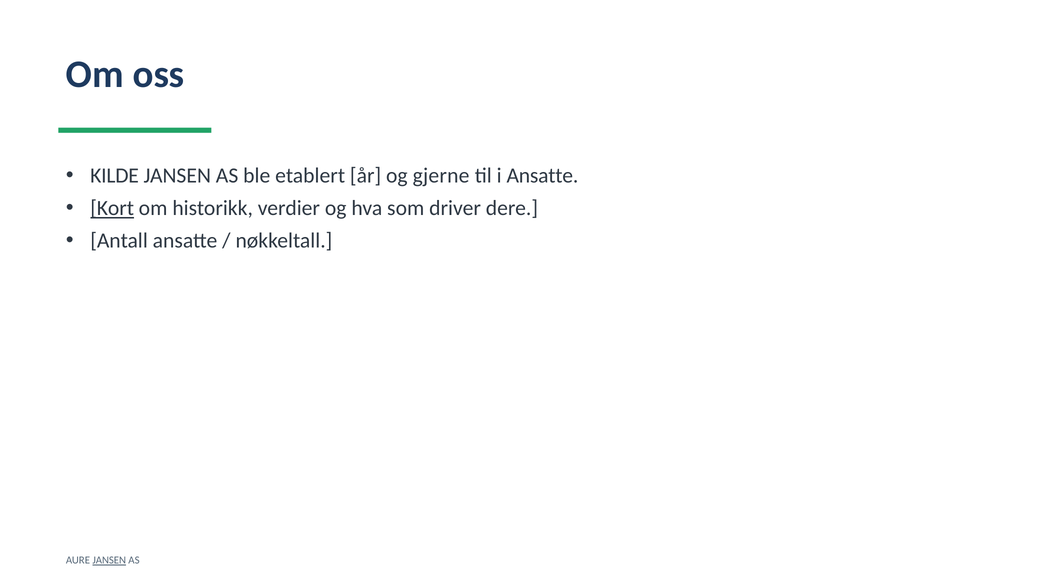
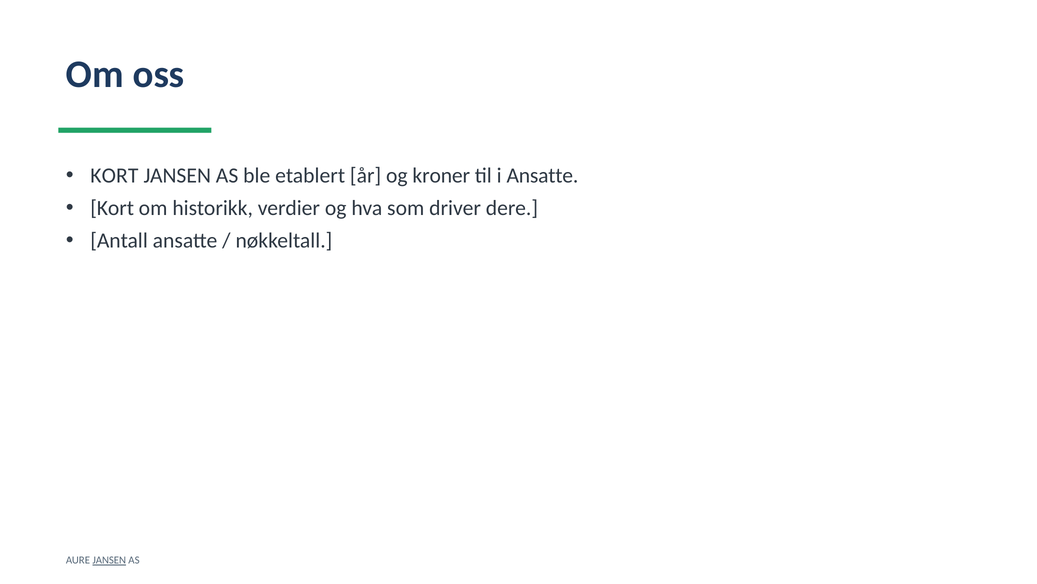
KILDE: KILDE -> KORT (114, 176)
gjerne: gjerne -> kroner (441, 176)
Kort underline: present -> none (112, 208)
